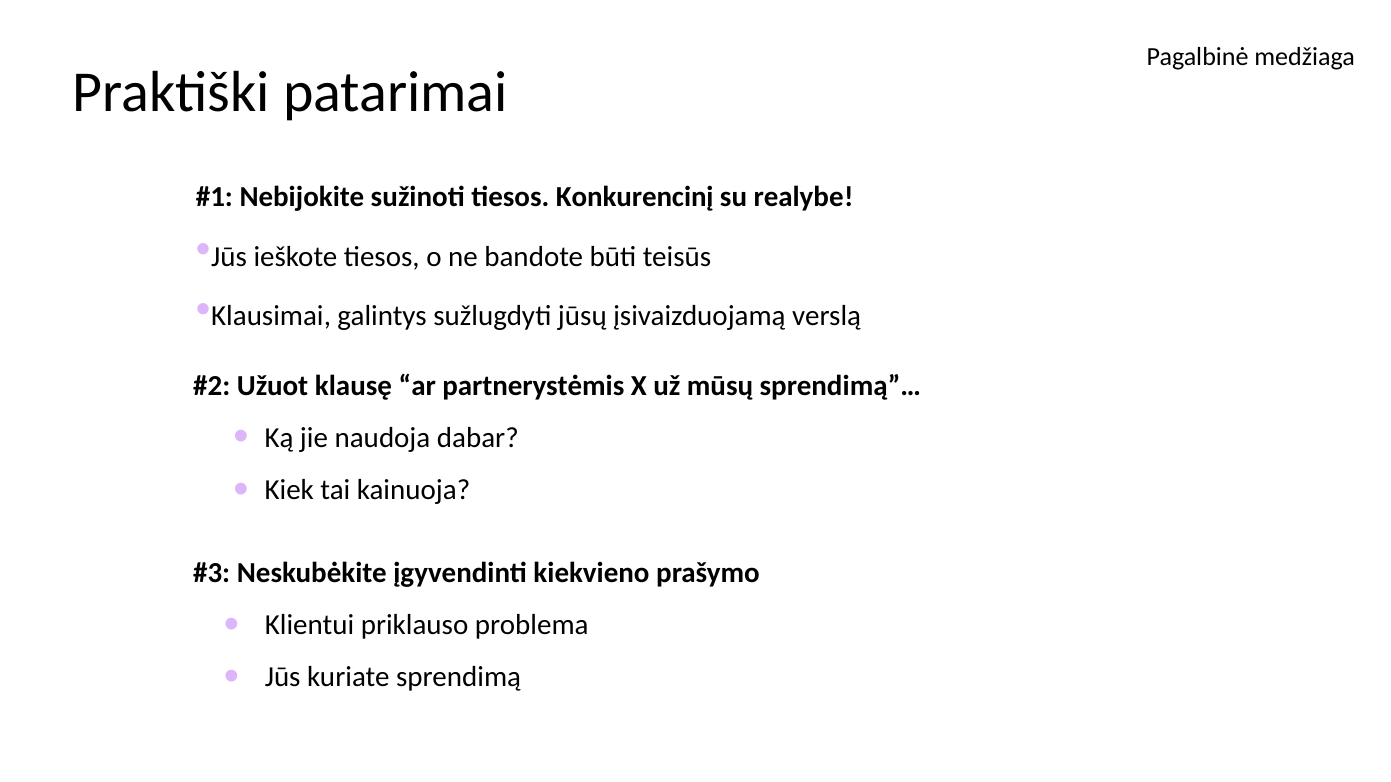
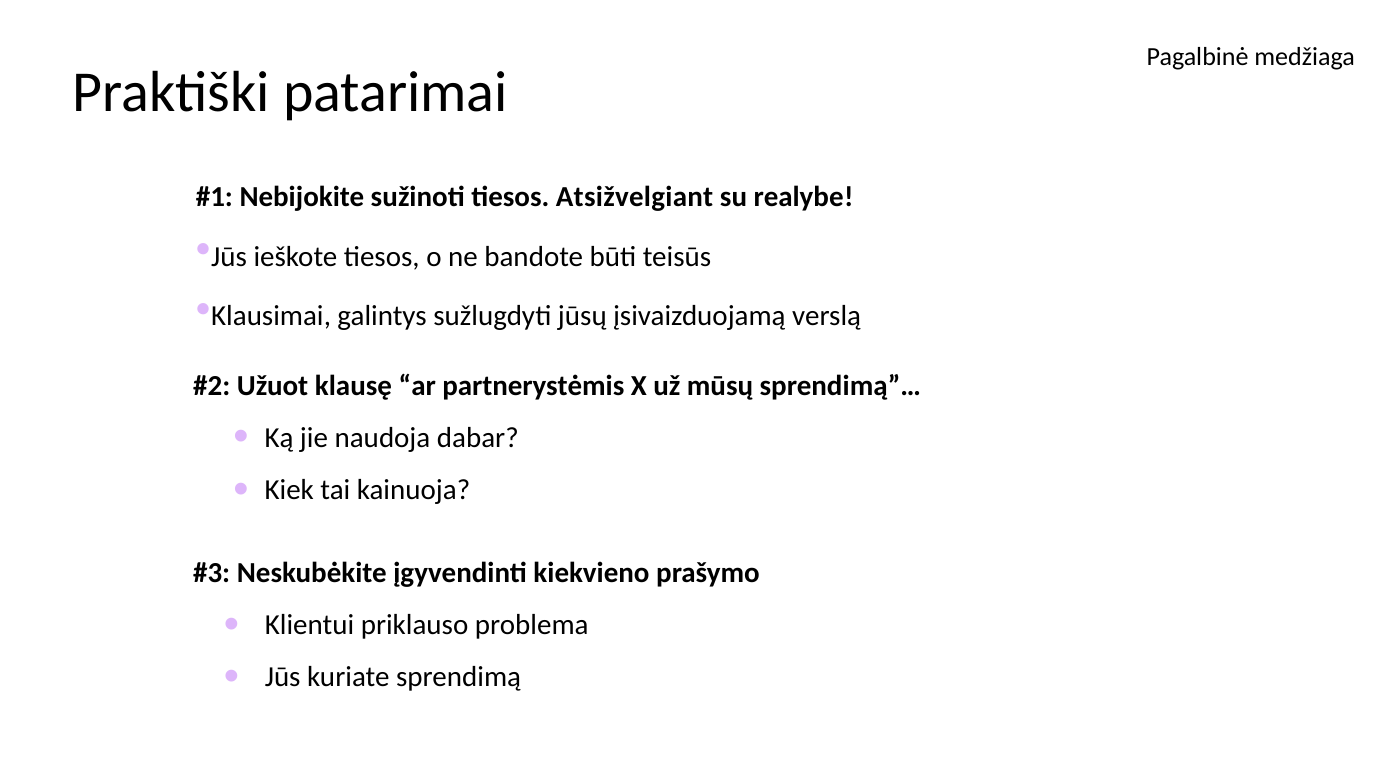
Konkurencinį: Konkurencinį -> Atsižvelgiant (635, 197)
